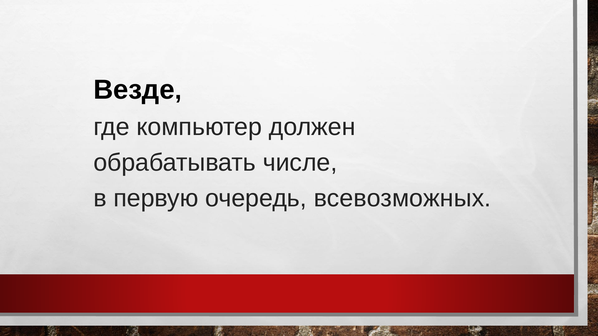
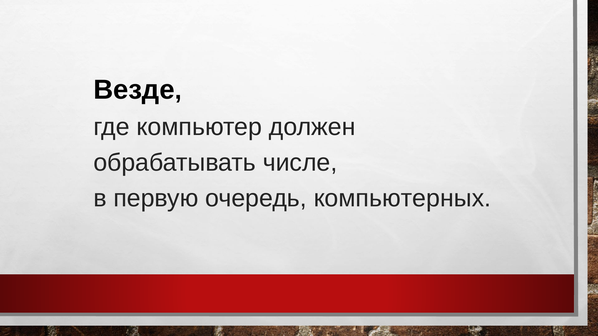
всевозможных: всевозможных -> компьютерных (402, 199)
